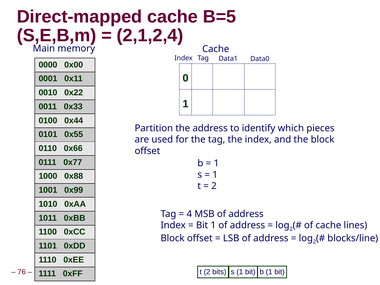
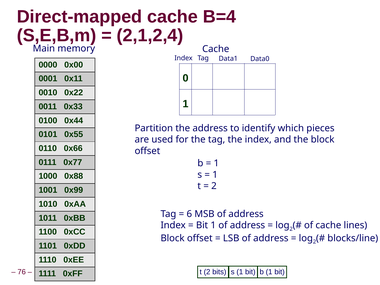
B=5: B=5 -> B=4 (220, 17)
4: 4 -> 6 (189, 214)
